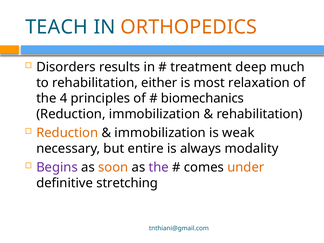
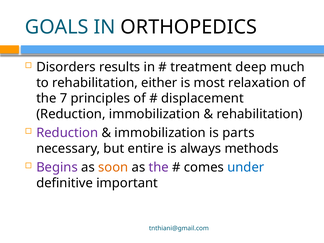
TEACH: TEACH -> GOALS (57, 27)
ORTHOPEDICS colour: orange -> black (189, 27)
4: 4 -> 7 (64, 98)
biomechanics: biomechanics -> displacement (202, 98)
Reduction colour: orange -> purple (67, 133)
weak: weak -> parts (238, 133)
modality: modality -> methods (252, 149)
under colour: orange -> blue (246, 167)
stretching: stretching -> important (127, 183)
